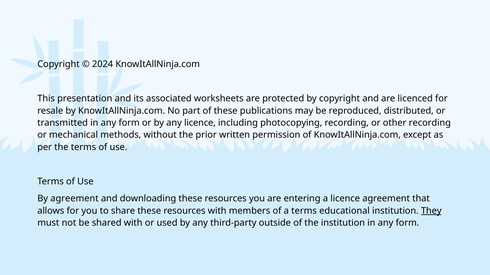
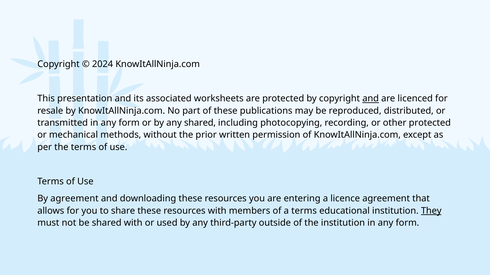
and underline: none -> present (371, 99)
any licence: licence -> shared (200, 123)
other recording: recording -> protected (430, 123)
